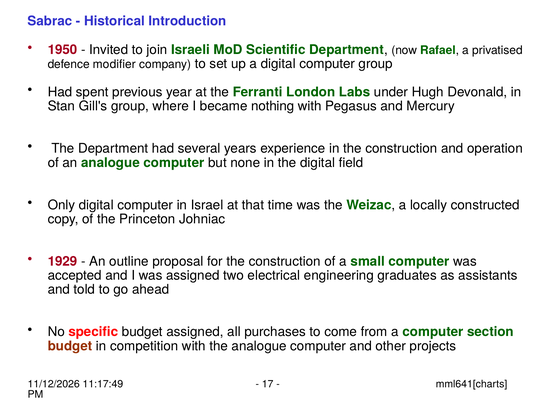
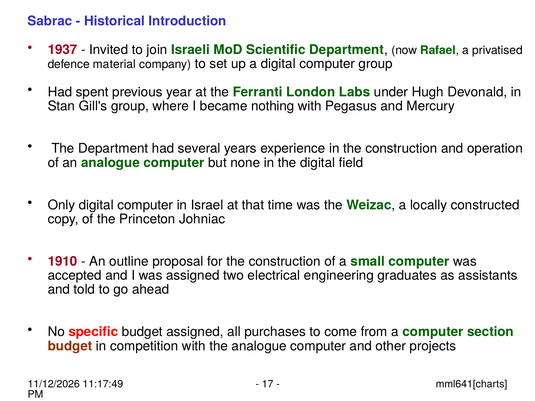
1950: 1950 -> 1937 (63, 50)
modifier: modifier -> material (114, 64)
1929: 1929 -> 1910 (63, 262)
